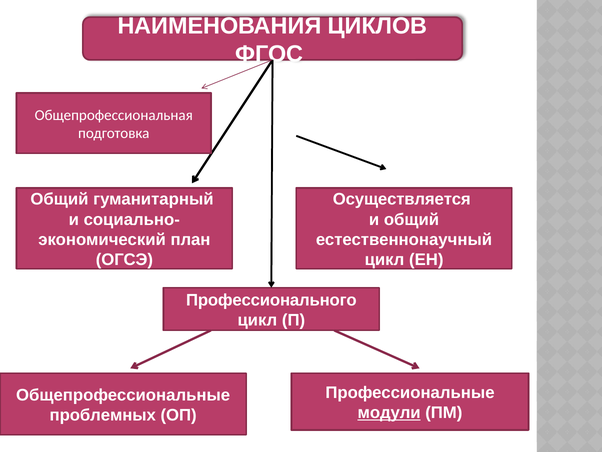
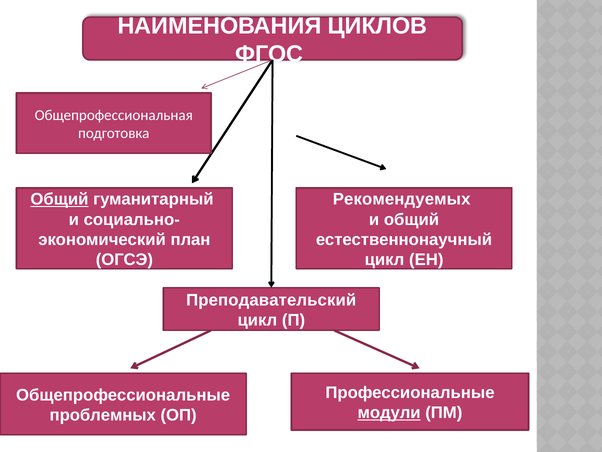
Общий underline: none -> present (59, 199)
Осуществляется: Осуществляется -> Рекомендуемых (402, 199)
Профессионального: Профессионального -> Преподавательский (271, 300)
